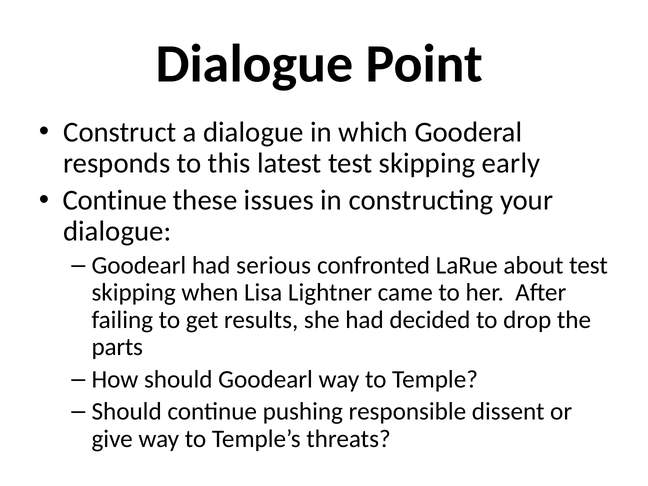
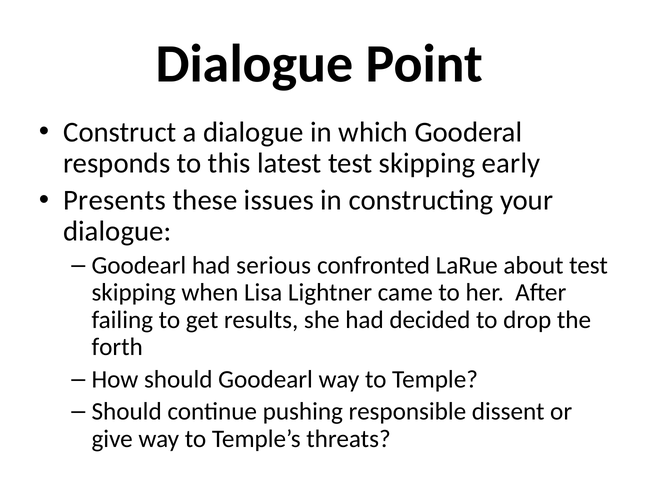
Continue: Continue -> Presents (115, 200)
parts: parts -> forth (117, 347)
